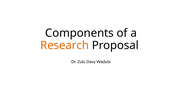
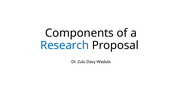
Research colour: orange -> blue (65, 45)
